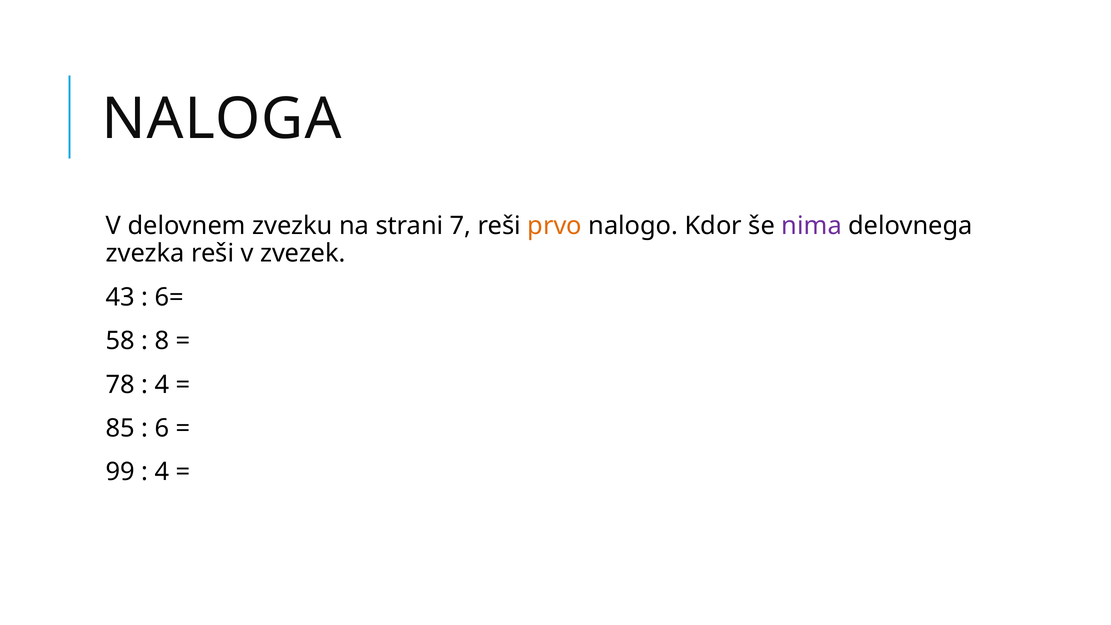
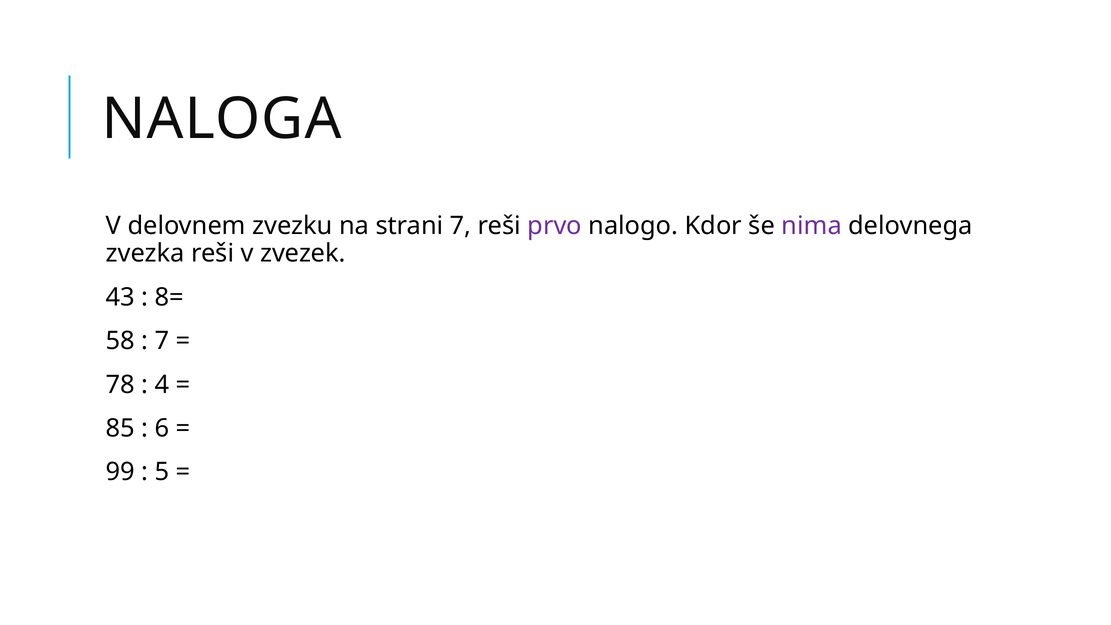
prvo colour: orange -> purple (555, 226)
6=: 6= -> 8= (169, 297)
8: 8 -> 7 (162, 341)
4: 4 -> 5 (162, 472)
